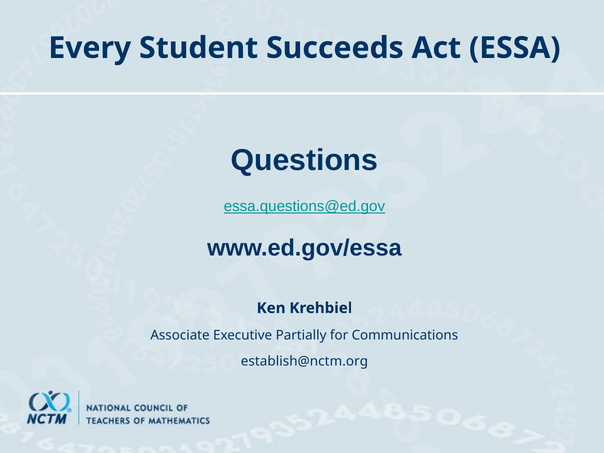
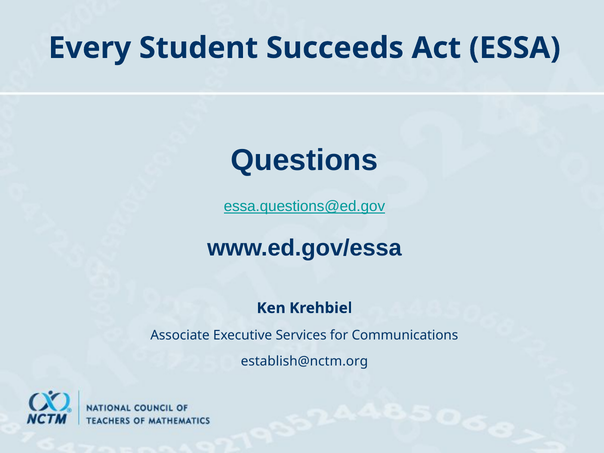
Partially: Partially -> Services (301, 335)
